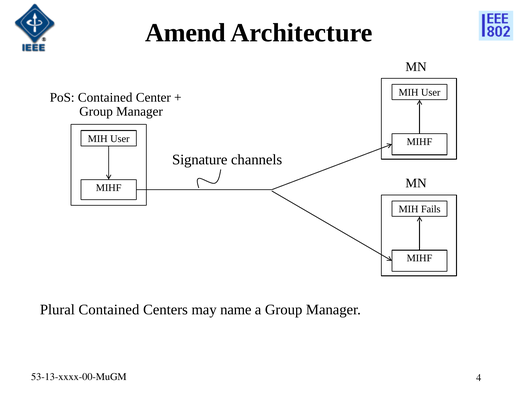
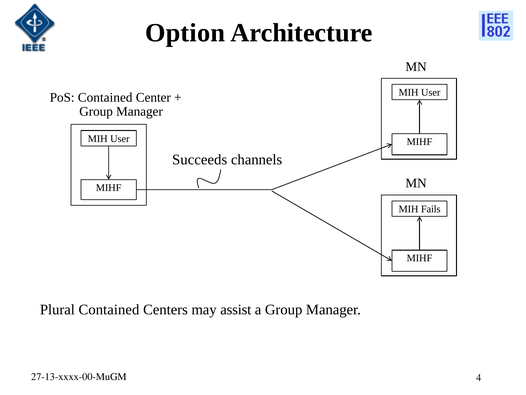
Amend: Amend -> Option (185, 33)
Signature: Signature -> Succeeds (200, 159)
name: name -> assist (236, 309)
53-13-xxxx-00-MuGM: 53-13-xxxx-00-MuGM -> 27-13-xxxx-00-MuGM (79, 376)
